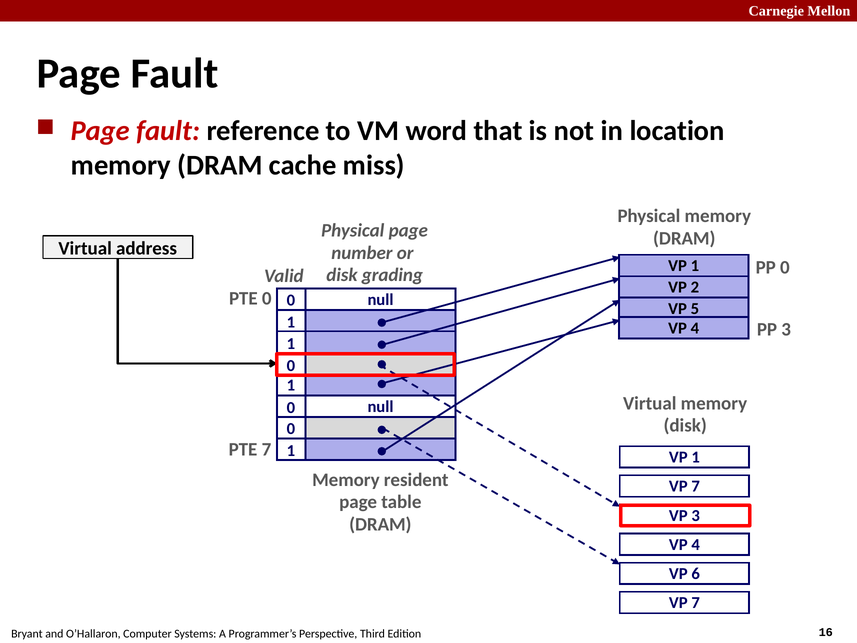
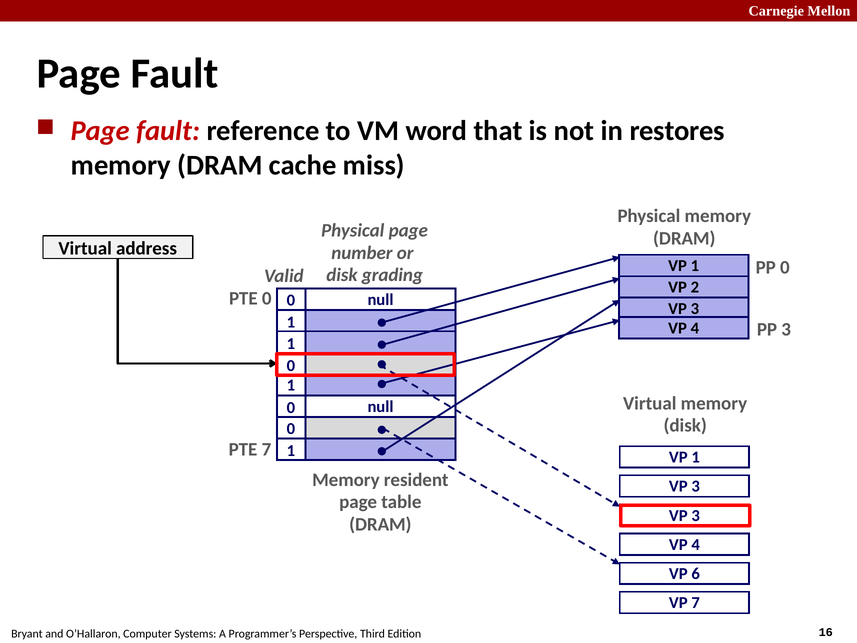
location: location -> restores (677, 131)
5: 5 -> 3 (695, 308)
7: 7 -> 3 (696, 486)
